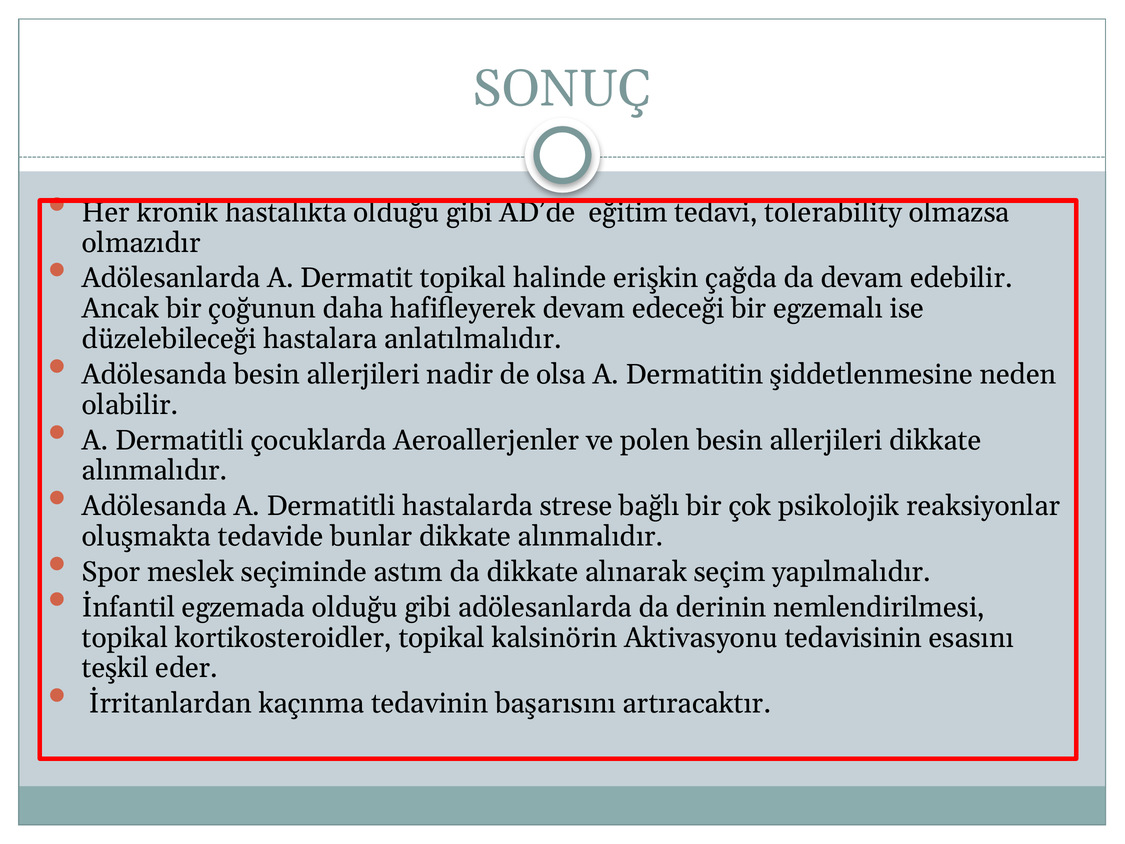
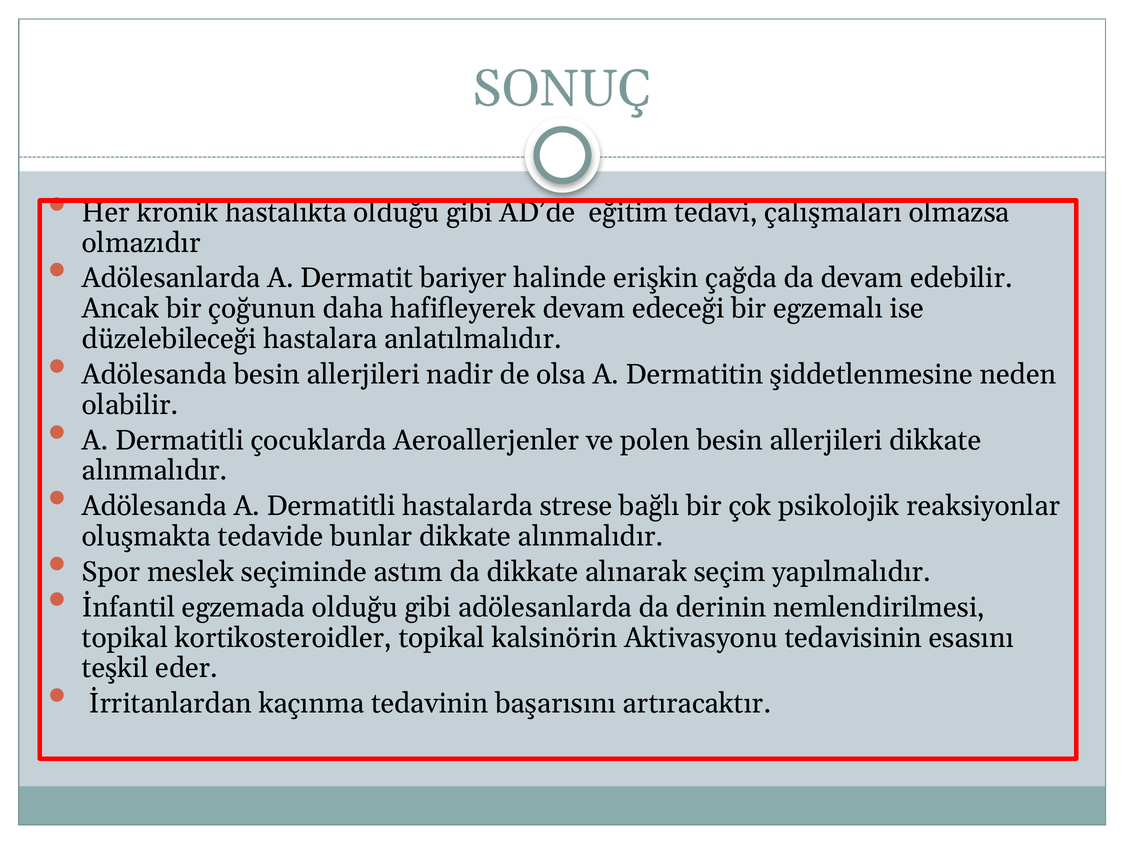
tolerability: tolerability -> çalışmaları (833, 212)
Dermatit topikal: topikal -> bariyer (463, 278)
